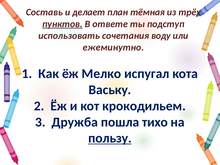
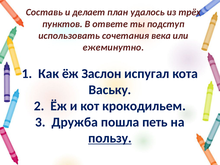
тёмная: тёмная -> удалось (148, 12)
пунктов underline: present -> none (62, 24)
воду: воду -> века (161, 36)
Мелко: Мелко -> Заслон (101, 74)
тихо: тихо -> петь (155, 122)
